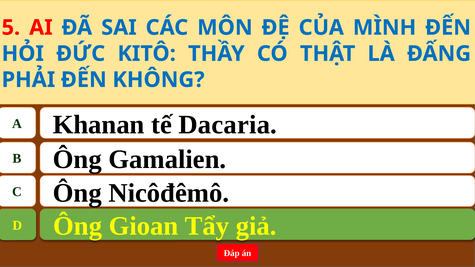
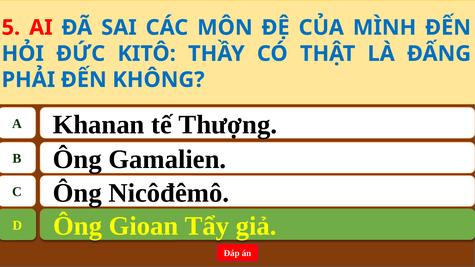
Dacaria: Dacaria -> Thượng (228, 125)
